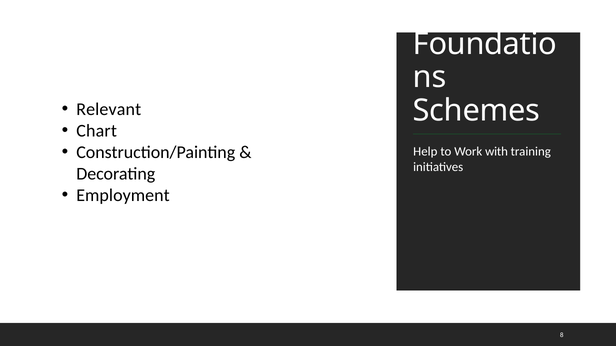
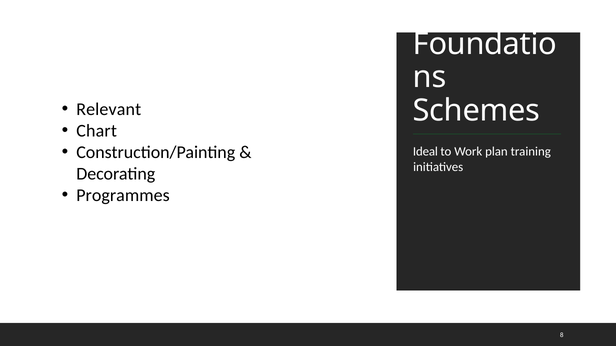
Help: Help -> Ideal (425, 152)
with: with -> plan (496, 152)
Employment: Employment -> Programmes (123, 196)
